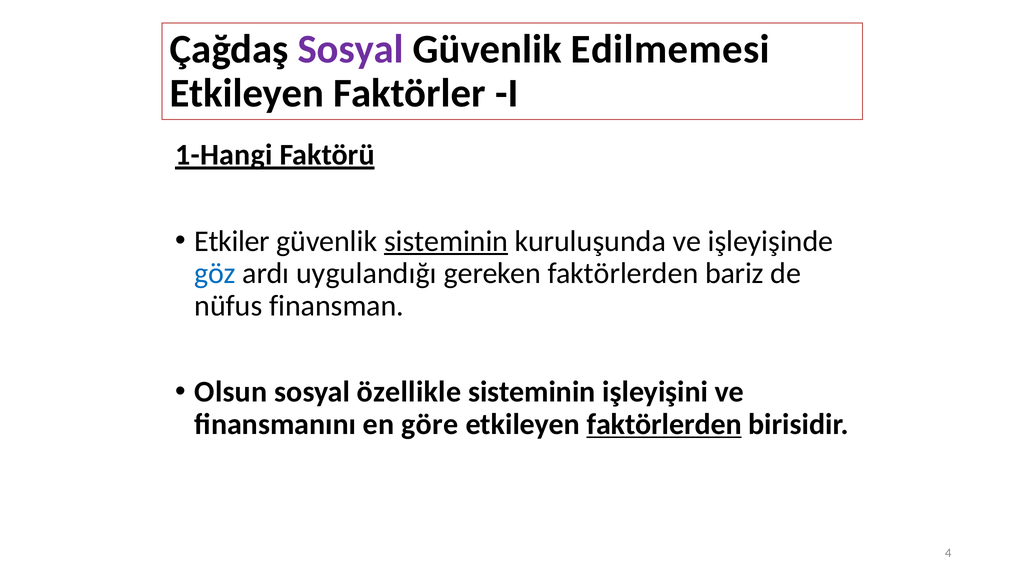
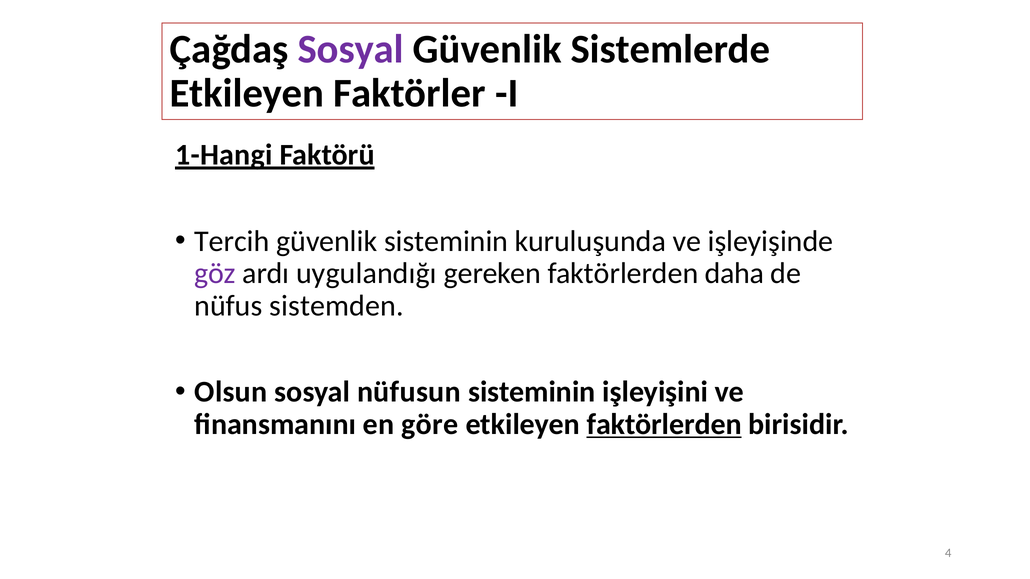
Edilmemesi: Edilmemesi -> Sistemlerde (670, 49)
Etkiler: Etkiler -> Tercih (232, 241)
sisteminin underline: present -> none (446, 241)
göz colour: blue -> purple (215, 274)
bariz: bariz -> daha (735, 274)
finansman: finansman -> sistemden (337, 306)
özellikle: özellikle -> nüfusun (409, 392)
